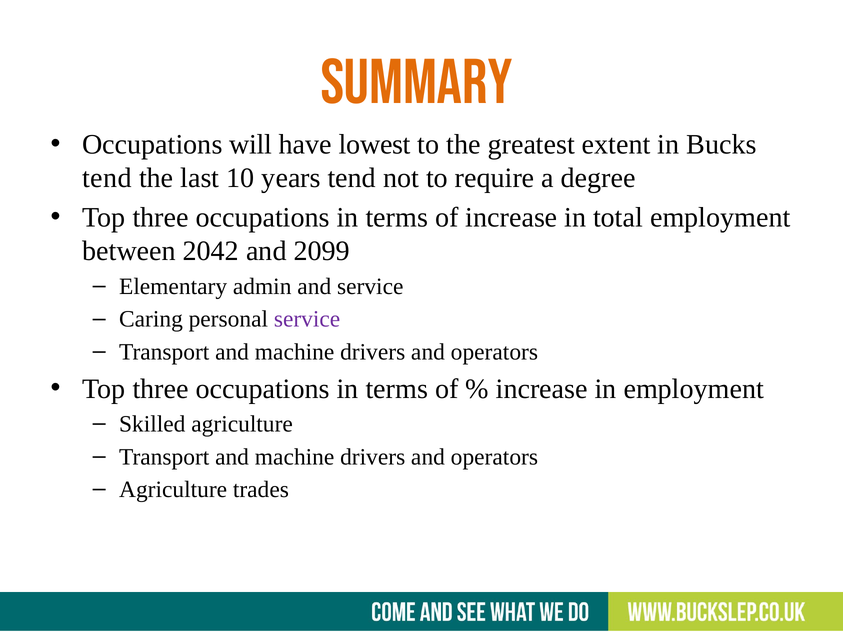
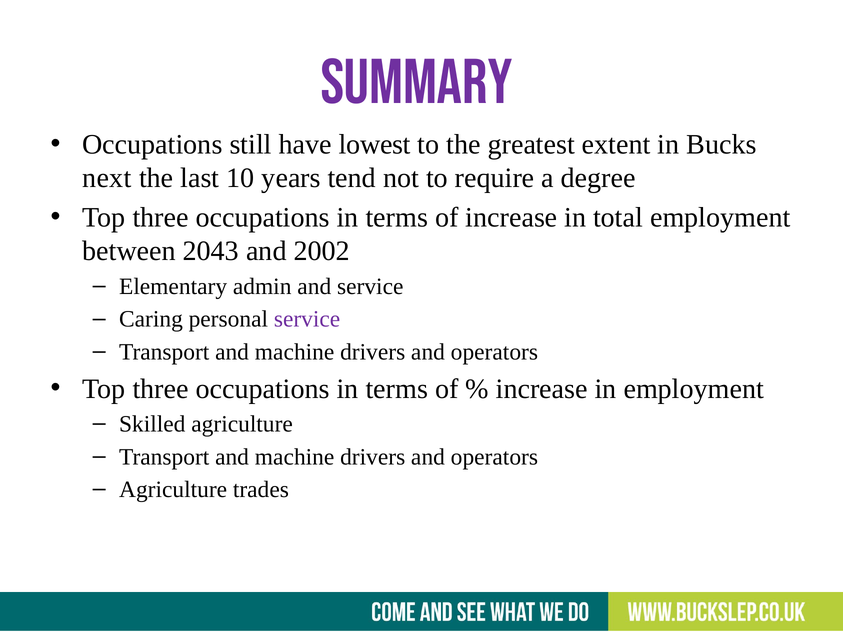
Summary colour: orange -> purple (417, 82)
will: will -> still (251, 144)
tend: tend -> next (107, 178)
2042: 2042 -> 2043 (211, 251)
2099: 2099 -> 2002 (322, 251)
